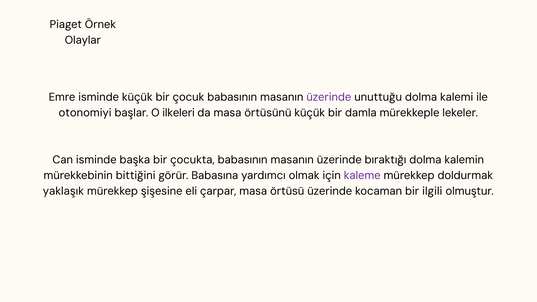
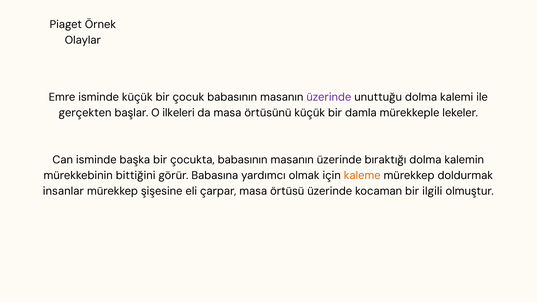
otonomiyi: otonomiyi -> gerçekten (85, 113)
kaleme colour: purple -> orange (362, 176)
yaklaşık: yaklaşık -> insanlar (63, 191)
